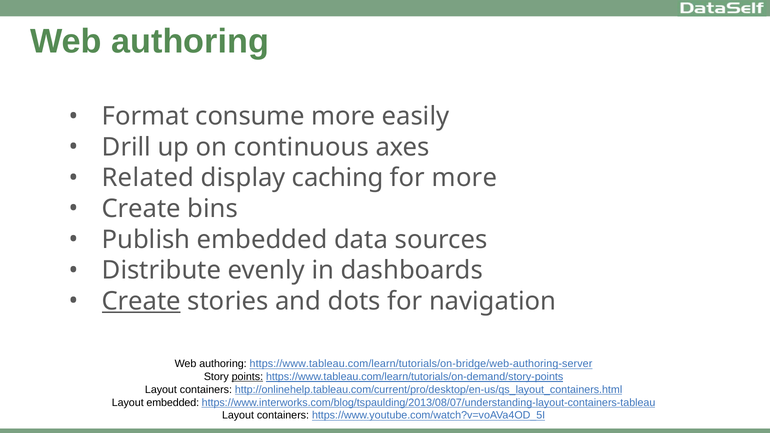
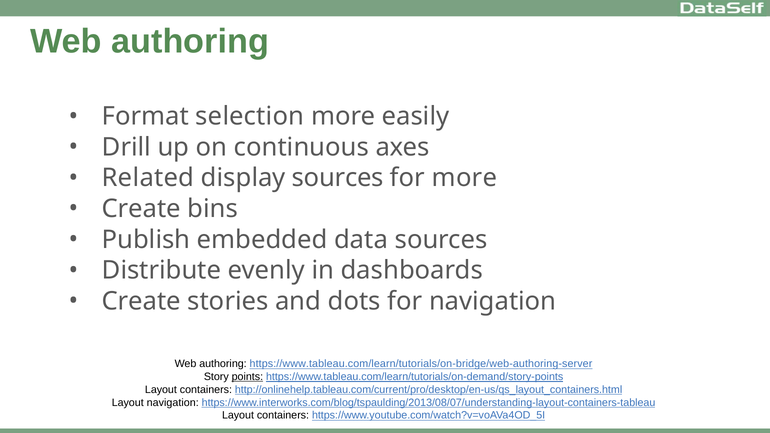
consume: consume -> selection (250, 116)
display caching: caching -> sources (338, 178)
Create underline: present -> none (141, 301)
Layout embedded: embedded -> navigation (173, 403)
